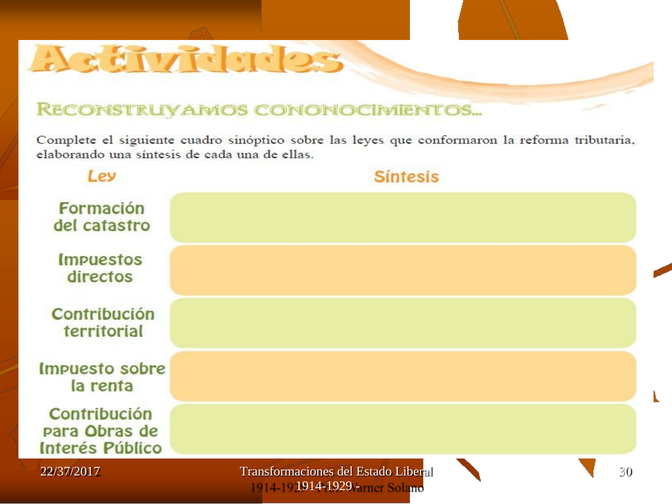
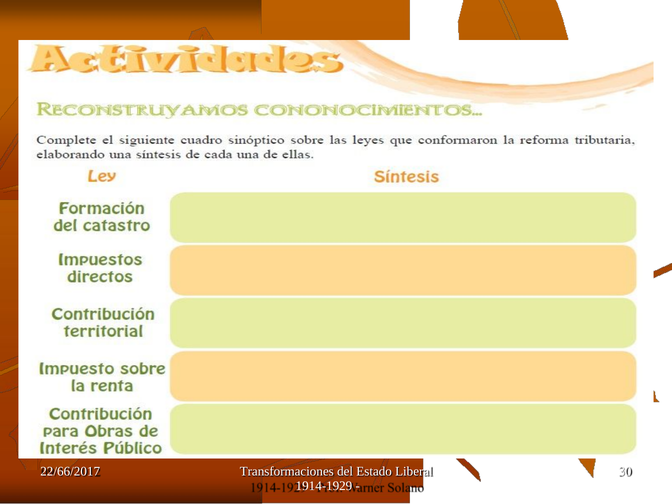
22/37/2017: 22/37/2017 -> 22/66/2017 (70, 471)
